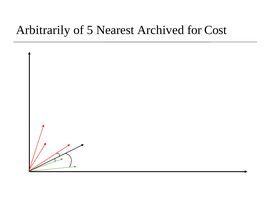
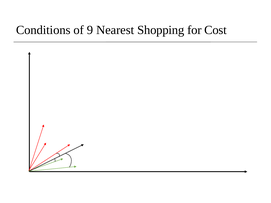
Arbitrarily: Arbitrarily -> Conditions (43, 30)
5: 5 -> 9 (90, 30)
Archived: Archived -> Shopping (161, 30)
